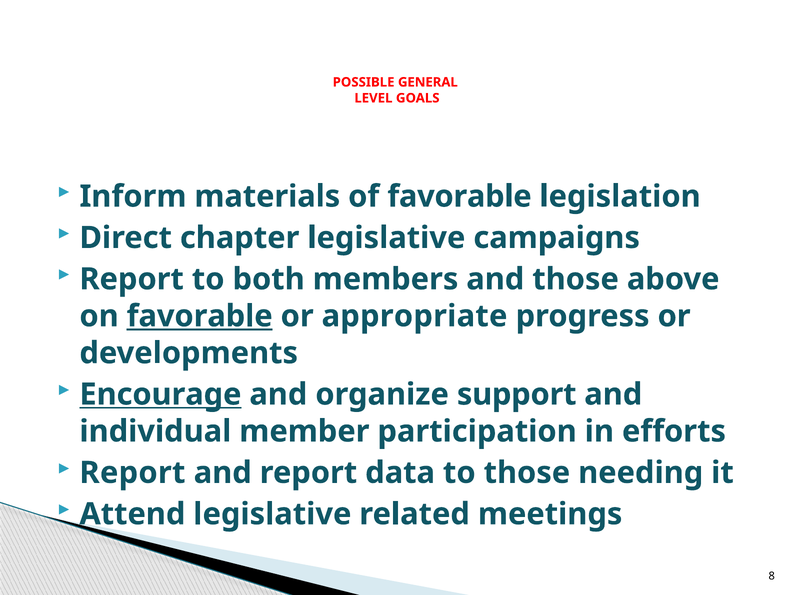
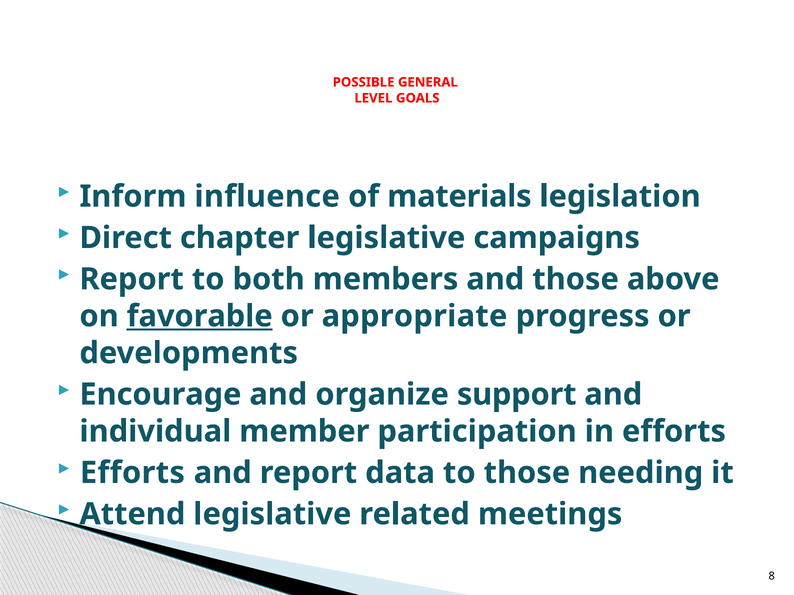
materials: materials -> influence (267, 197)
of favorable: favorable -> materials (459, 197)
Encourage underline: present -> none (160, 395)
Report: Report -> Efforts (132, 473)
